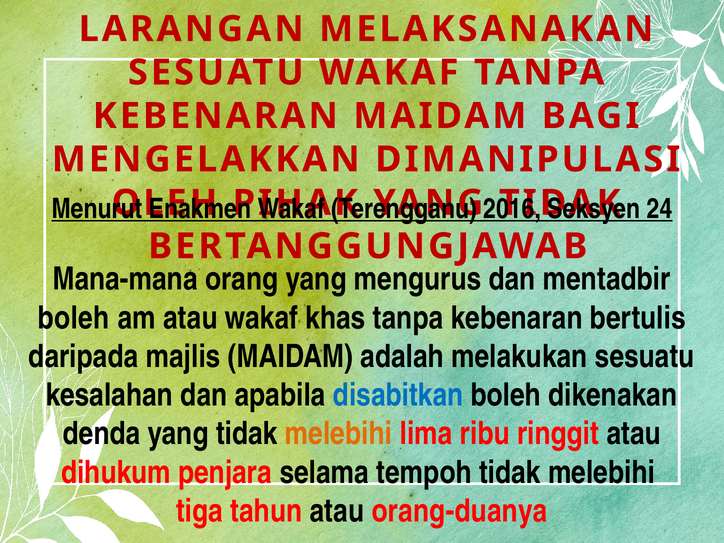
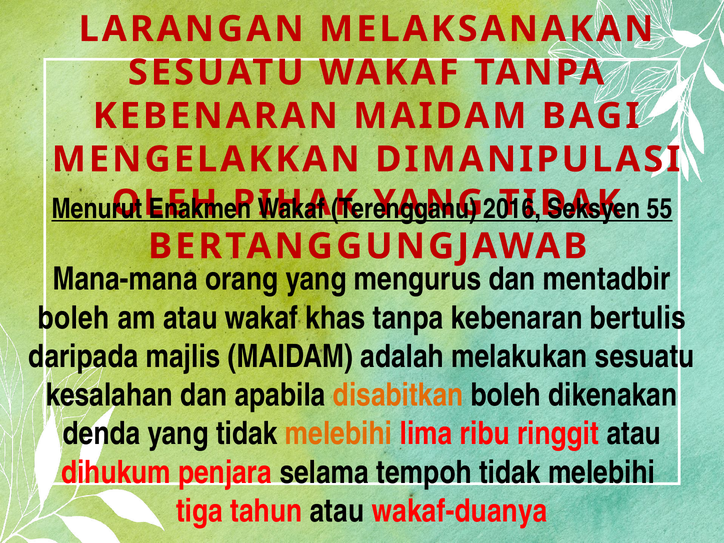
24: 24 -> 55 (660, 209)
disabitkan colour: blue -> orange (398, 395)
orang-duanya: orang-duanya -> wakaf-duanya (460, 511)
